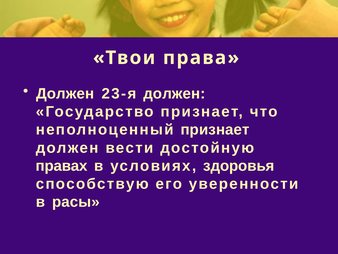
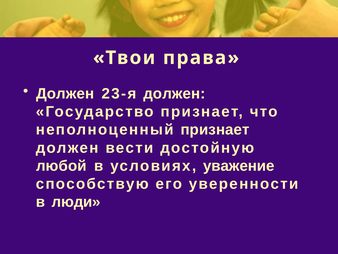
правах: правах -> любой (61, 166)
здоровья: здоровья -> уважение (239, 166)
расы: расы -> люди (76, 202)
